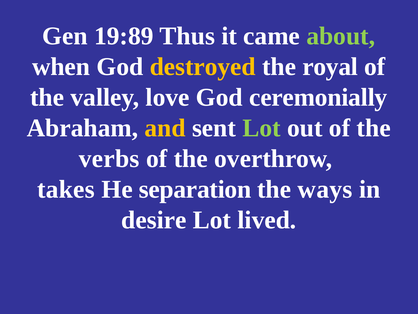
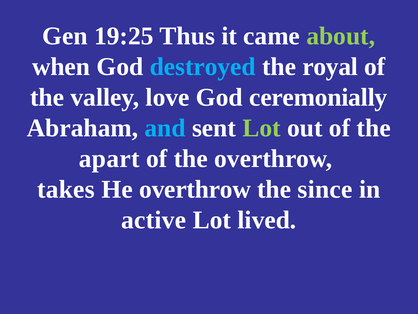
19:89: 19:89 -> 19:25 (124, 36)
destroyed colour: yellow -> light blue (203, 67)
and colour: yellow -> light blue (165, 128)
verbs: verbs -> apart (109, 159)
He separation: separation -> overthrow (195, 189)
ways: ways -> since (325, 189)
desire: desire -> active (154, 220)
